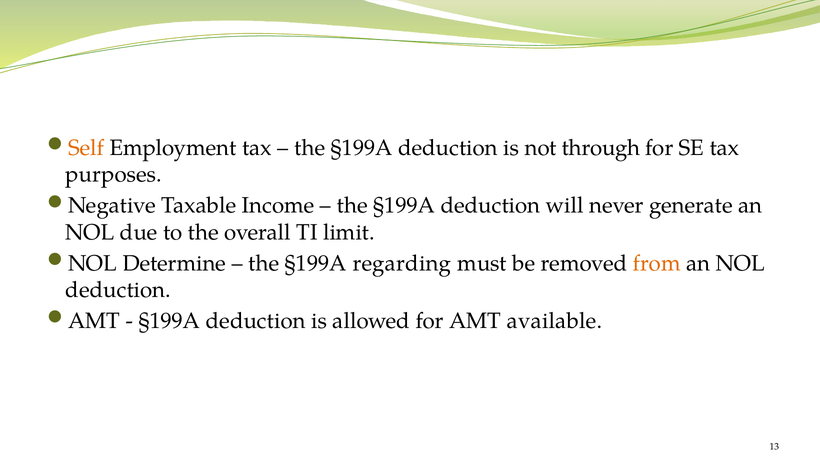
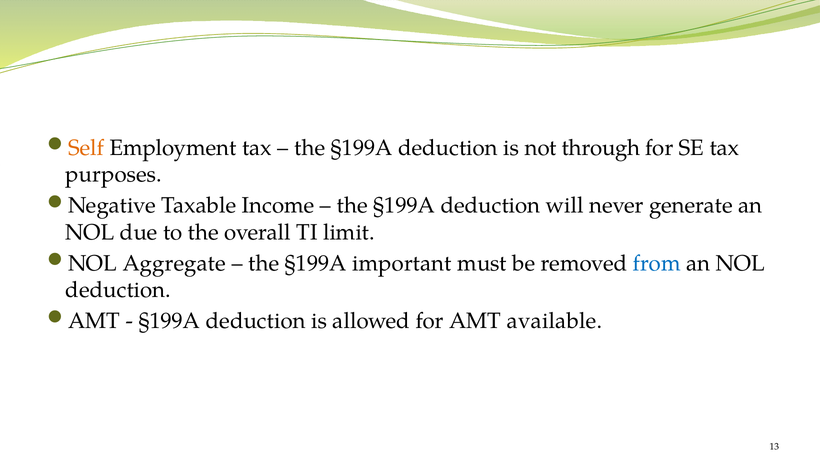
Determine: Determine -> Aggregate (174, 263)
regarding: regarding -> important (402, 263)
from colour: orange -> blue (657, 263)
